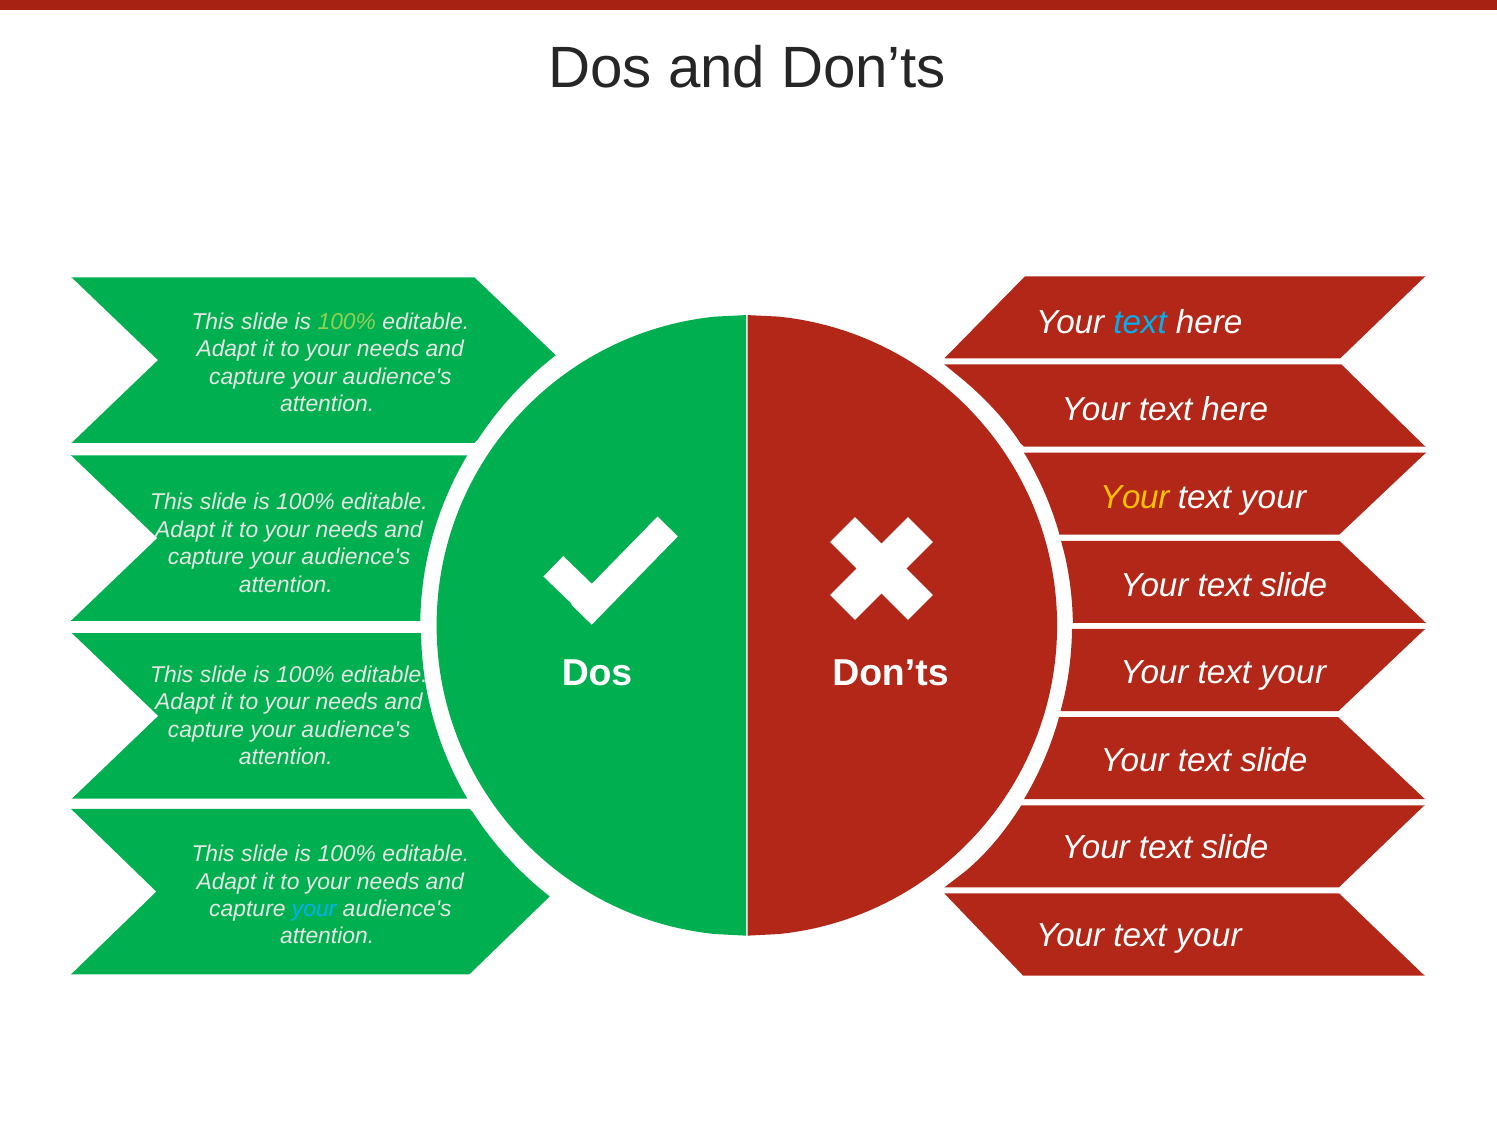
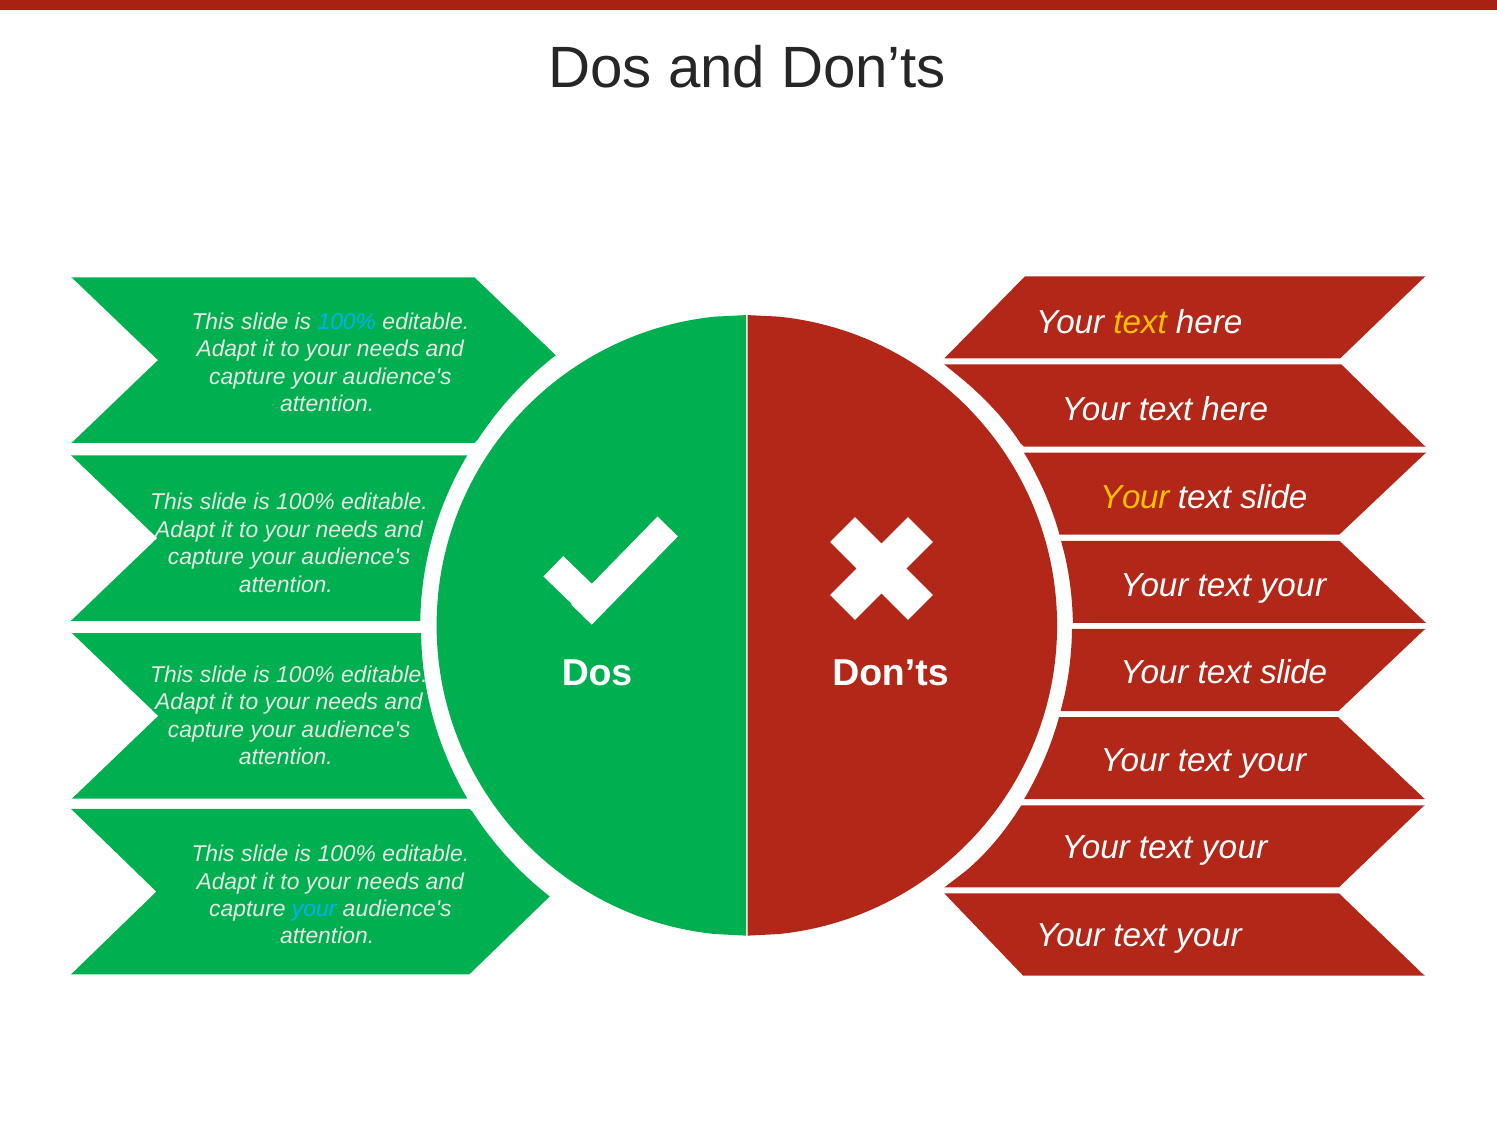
text colour: light blue -> yellow (1140, 322)
100% colour: light green -> light blue (347, 321)
your: your -> slide (1274, 497)
slide: slide -> your (1293, 585)
your: your -> slide (1294, 673)
slide: slide -> your (1273, 760)
slide: slide -> your (1235, 848)
